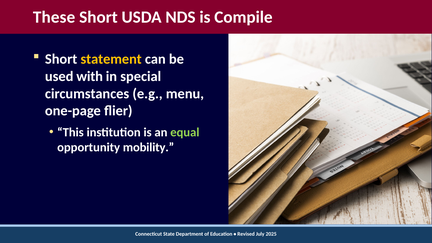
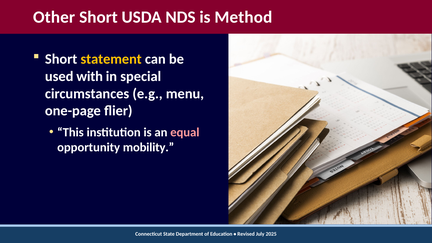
These: These -> Other (54, 17)
Compile: Compile -> Method (243, 17)
equal colour: light green -> pink (185, 132)
